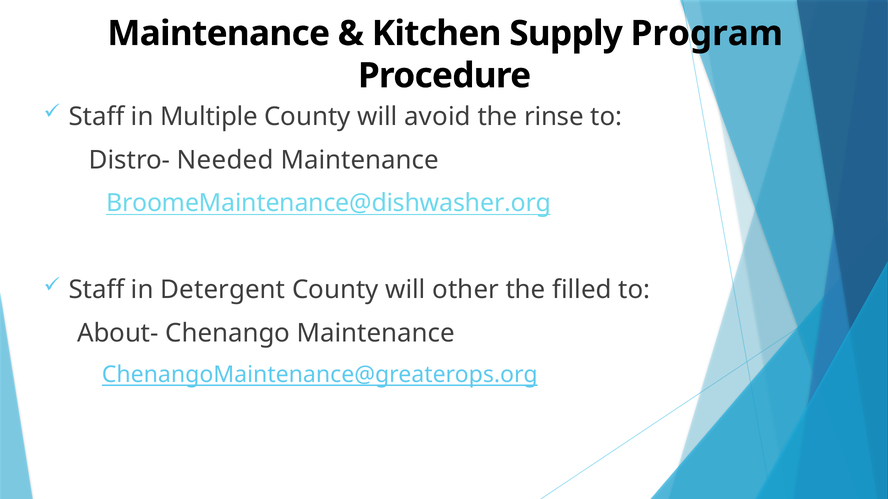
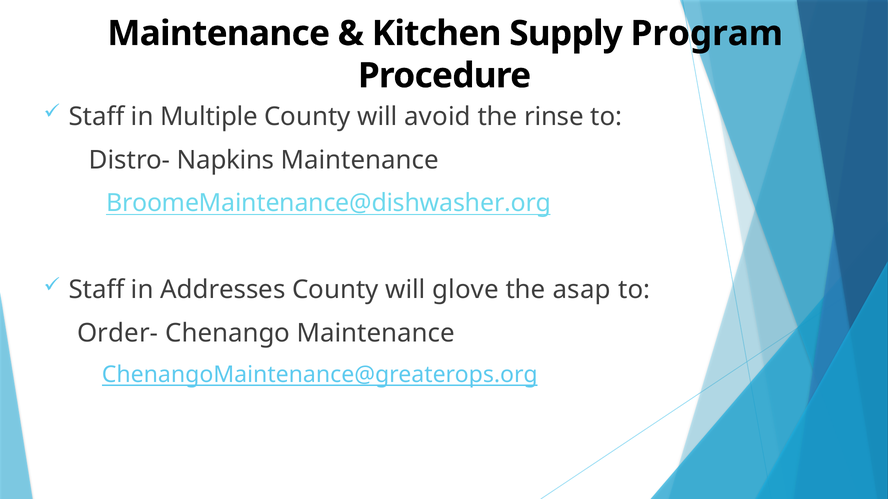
Needed: Needed -> Napkins (226, 160)
Detergent: Detergent -> Addresses (223, 290)
other: other -> glove (466, 290)
filled: filled -> asap (582, 290)
About-: About- -> Order- (118, 334)
